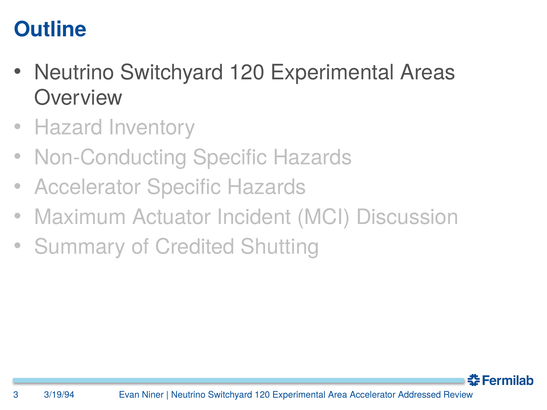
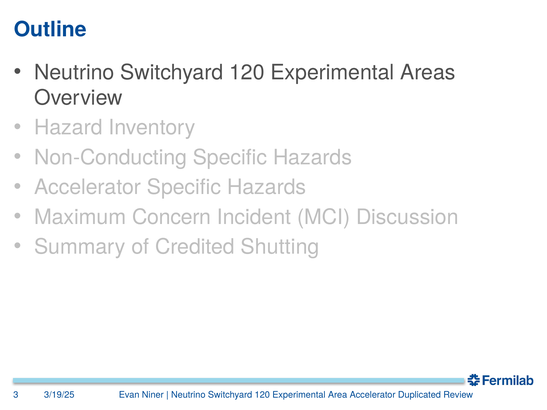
Actuator: Actuator -> Concern (172, 217)
3/19/94: 3/19/94 -> 3/19/25 (59, 395)
Addressed: Addressed -> Duplicated (419, 395)
